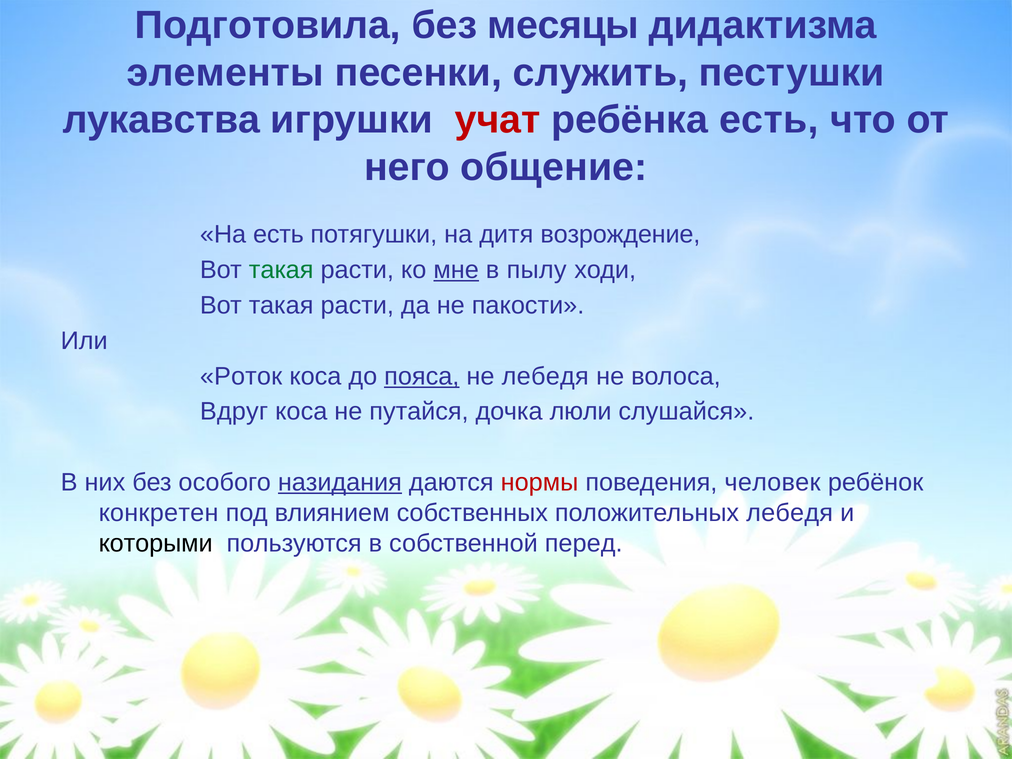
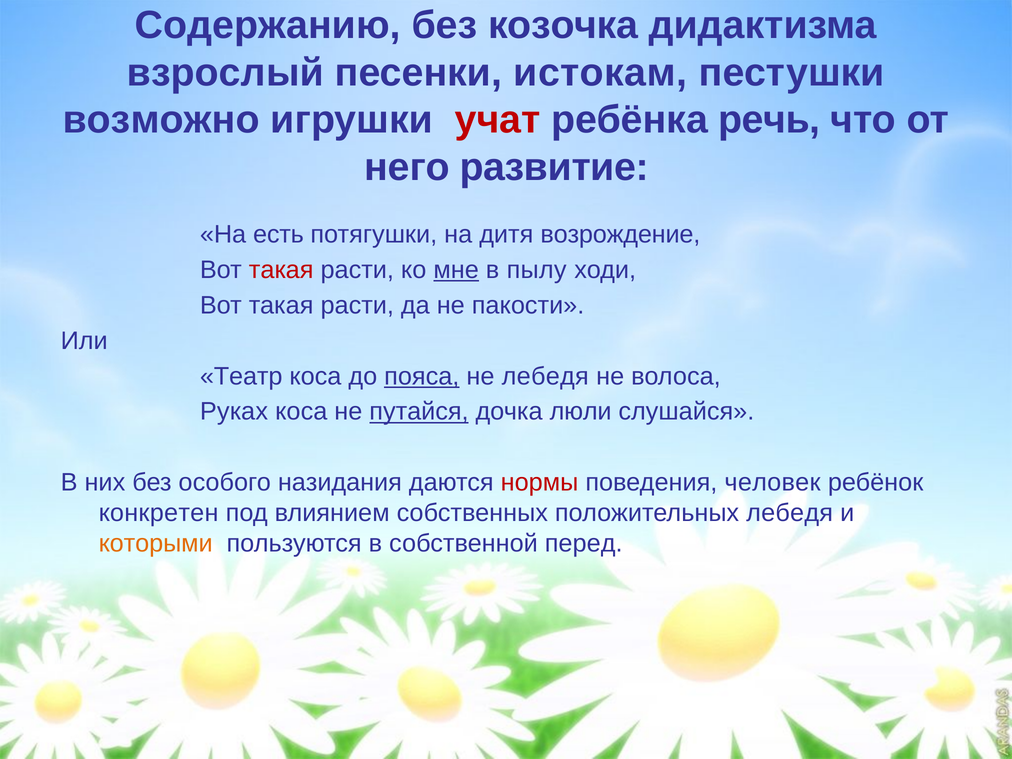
Подготовила: Подготовила -> Содержанию (268, 25)
месяцы: месяцы -> козочка (563, 25)
элементы: элементы -> взрослый (225, 73)
служить: служить -> истокам (600, 73)
лукавства: лукавства -> возможно (161, 120)
ребёнка есть: есть -> речь (769, 120)
общение: общение -> развитие (554, 167)
такая colour: green -> red (281, 270)
Роток: Роток -> Театр (241, 376)
Вдруг: Вдруг -> Руках (234, 412)
путайся underline: none -> present (419, 412)
назидания underline: present -> none (340, 482)
которыми colour: black -> orange (156, 543)
